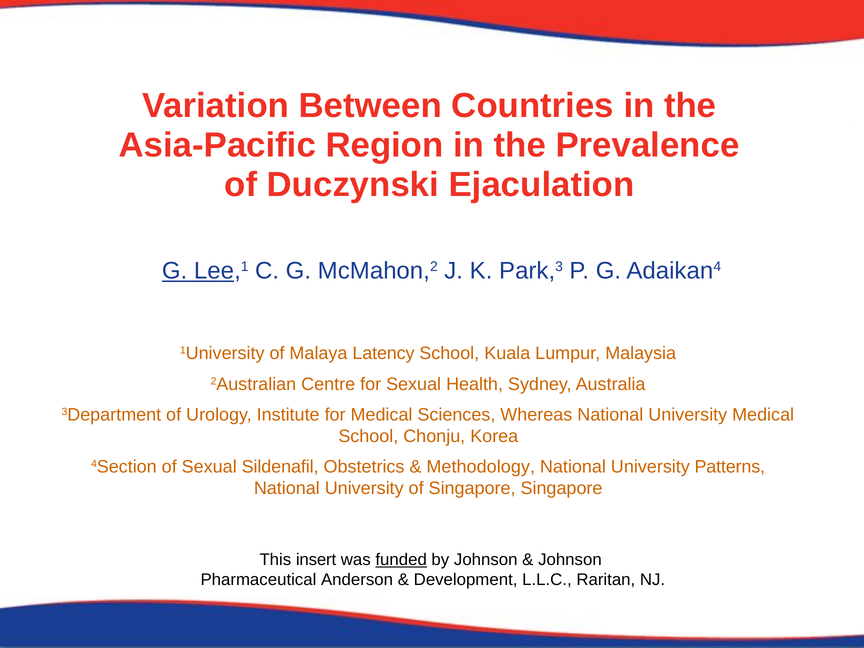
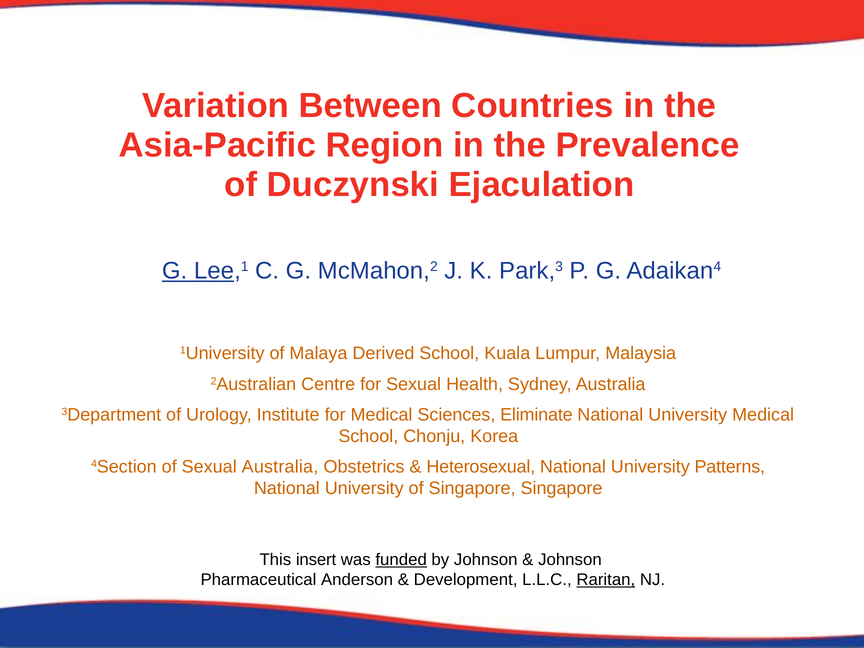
Latency: Latency -> Derived (383, 353)
Whereas: Whereas -> Eliminate (536, 415)
Sexual Sildenafil: Sildenafil -> Australia (280, 467)
Methodology: Methodology -> Heterosexual (481, 467)
Raritan underline: none -> present (606, 580)
